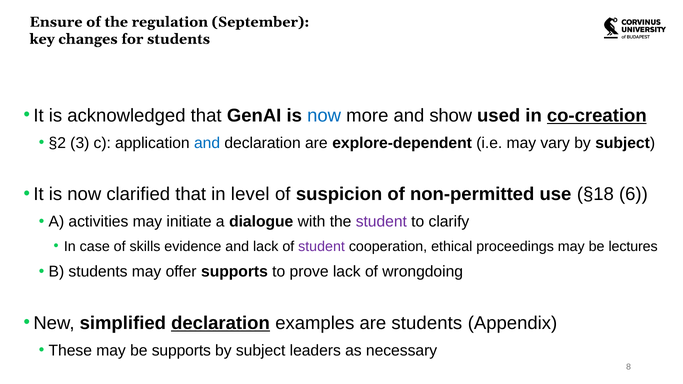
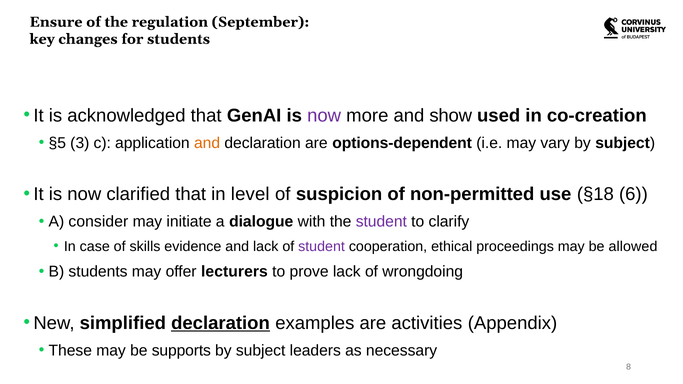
now colour: blue -> purple (324, 116)
co-creation underline: present -> none (597, 116)
§2: §2 -> §5 (57, 143)
and colour: blue -> orange (207, 143)
explore-dependent: explore-dependent -> options-dependent (402, 143)
activities: activities -> consider (98, 222)
lectures: lectures -> allowed (633, 247)
offer supports: supports -> lecturers (234, 272)
are students: students -> activities (427, 323)
